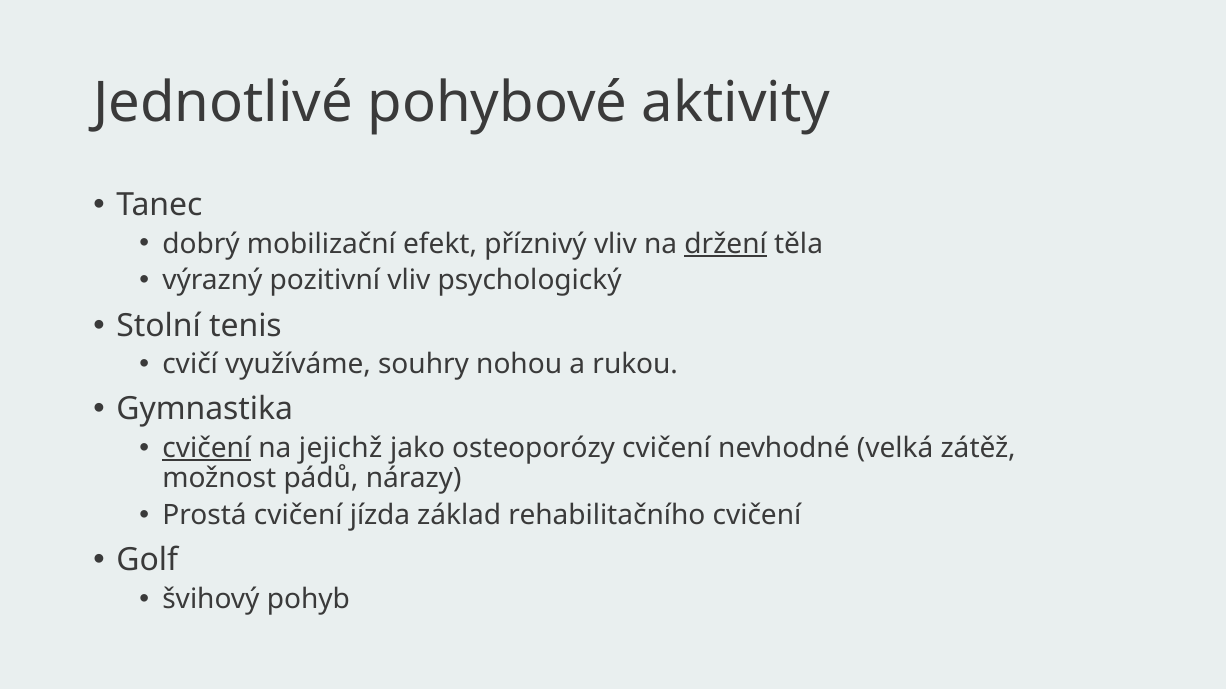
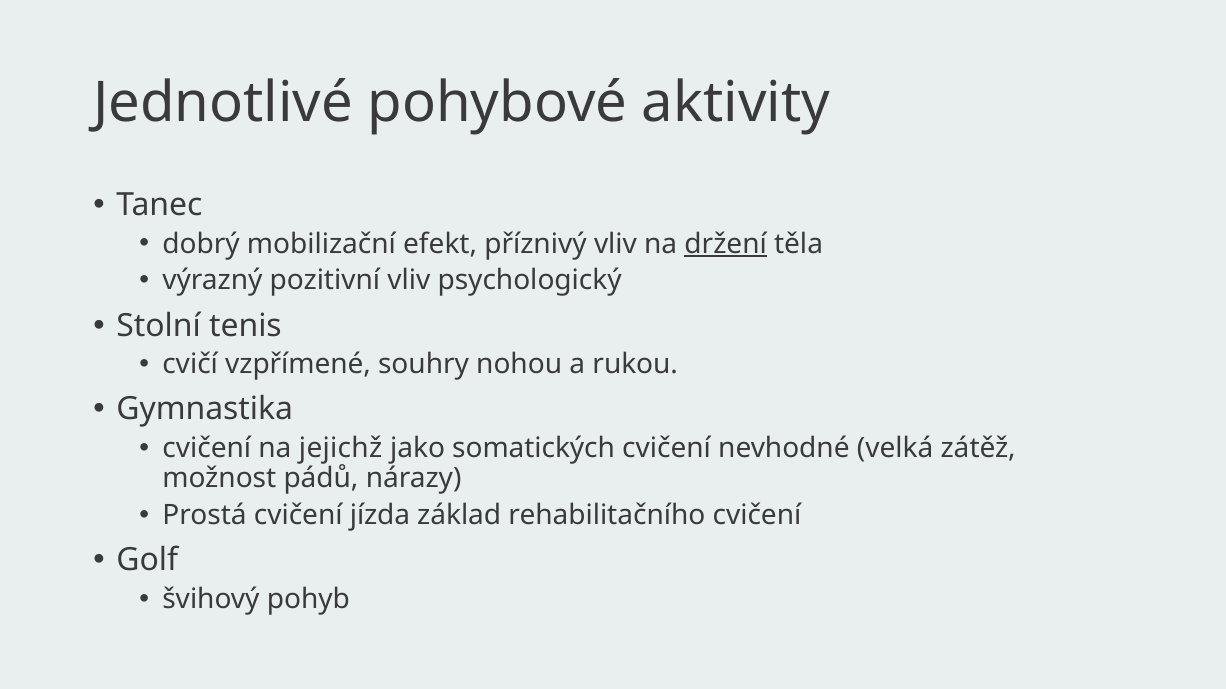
využíváme: využíváme -> vzpřímené (298, 365)
cvičení underline: present -> none (207, 449)
osteoporózy: osteoporózy -> somatických (534, 449)
